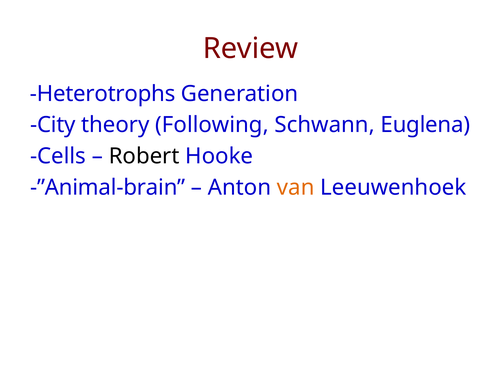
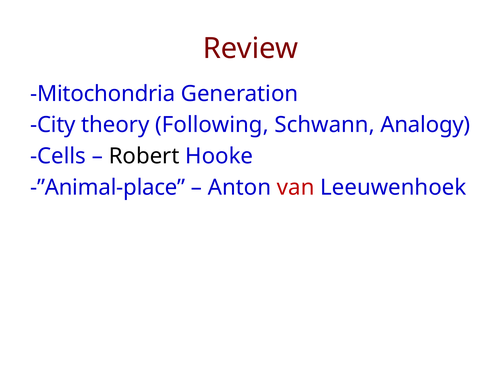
Heterotrophs: Heterotrophs -> Mitochondria (103, 94)
Euglena: Euglena -> Analogy (425, 125)
-”Animal-brain: -”Animal-brain -> -”Animal-place (108, 187)
van colour: orange -> red (296, 187)
